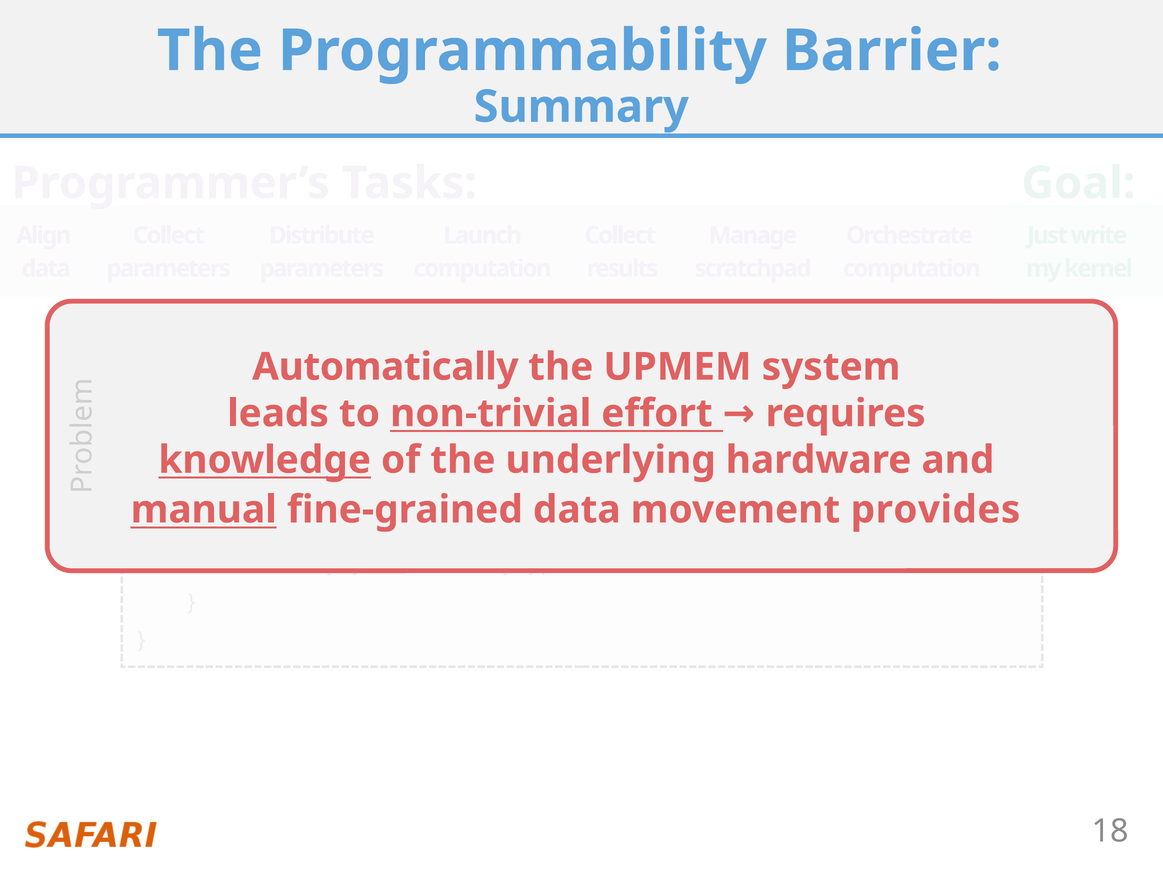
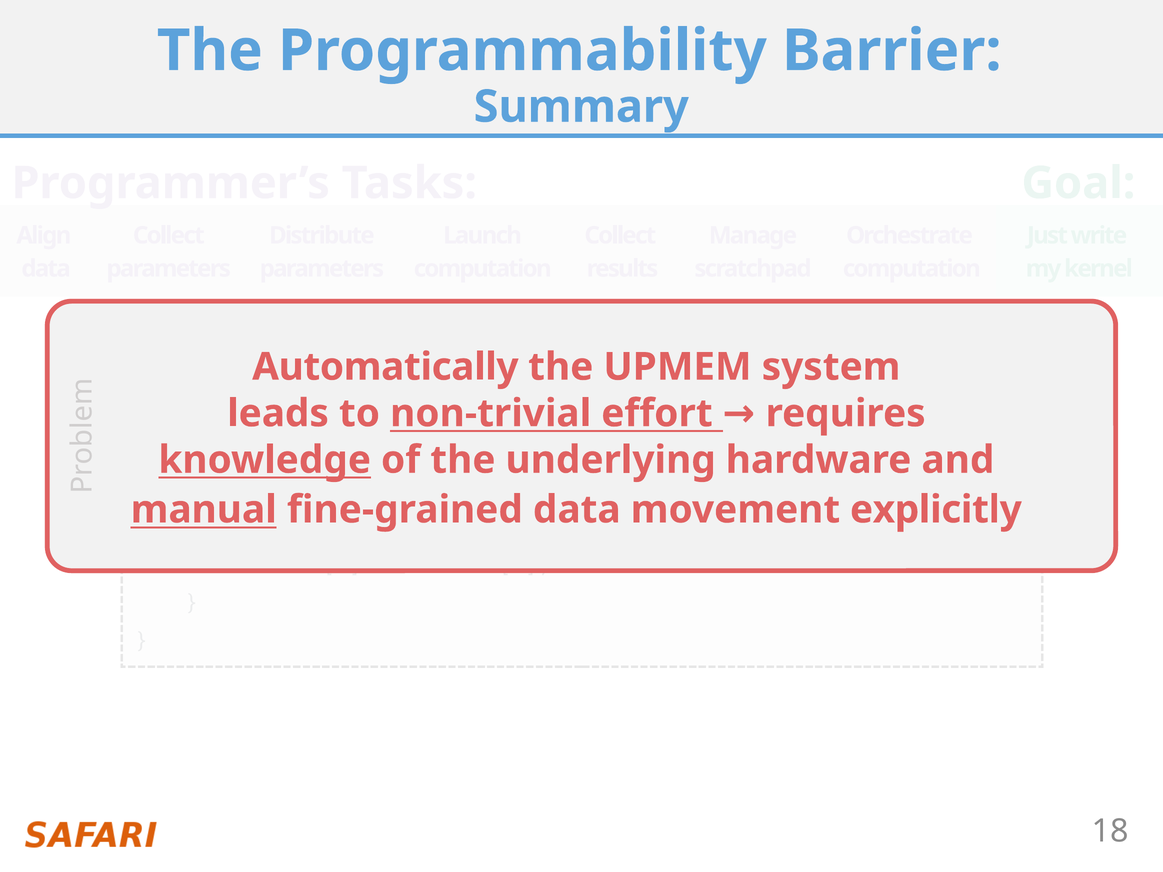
provides: provides -> explicitly (936, 510)
